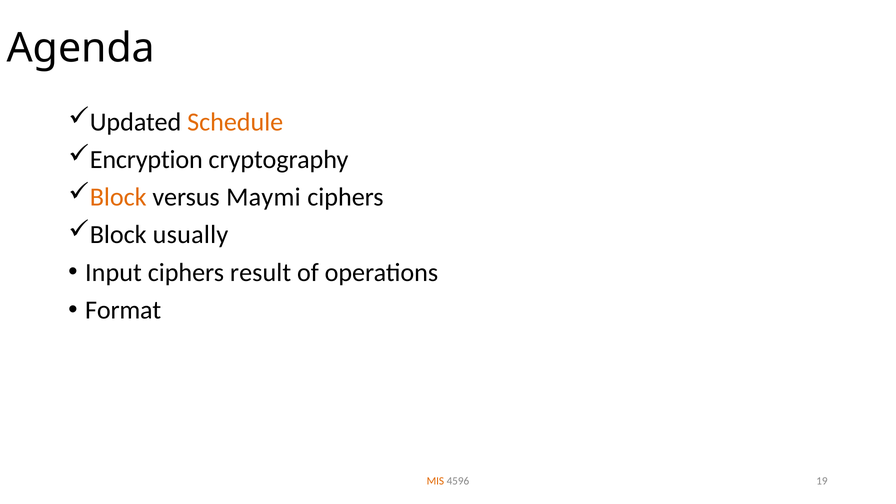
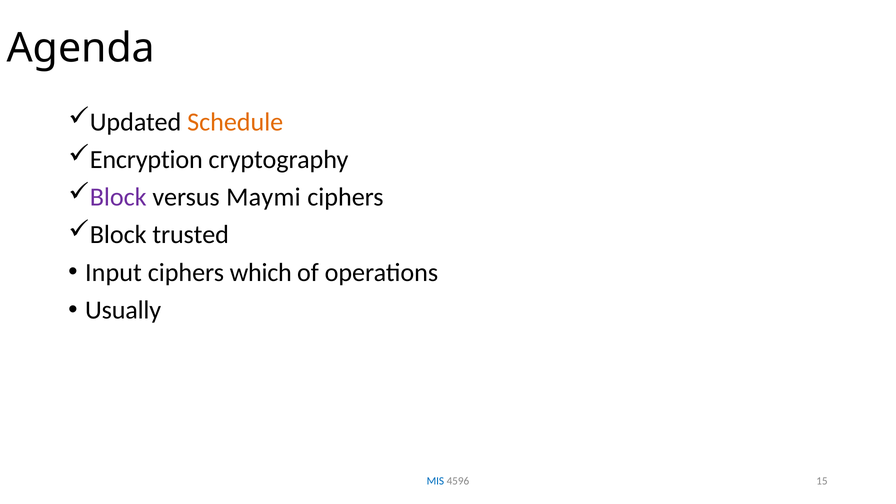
Block colour: orange -> purple (118, 197)
usually: usually -> trusted (191, 235)
result: result -> which (261, 272)
Format: Format -> Usually (123, 310)
MIS colour: orange -> blue (435, 481)
19: 19 -> 15 (822, 481)
